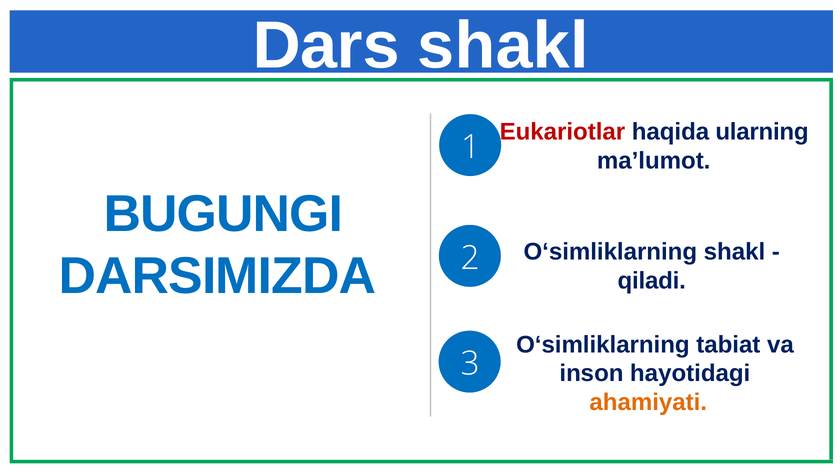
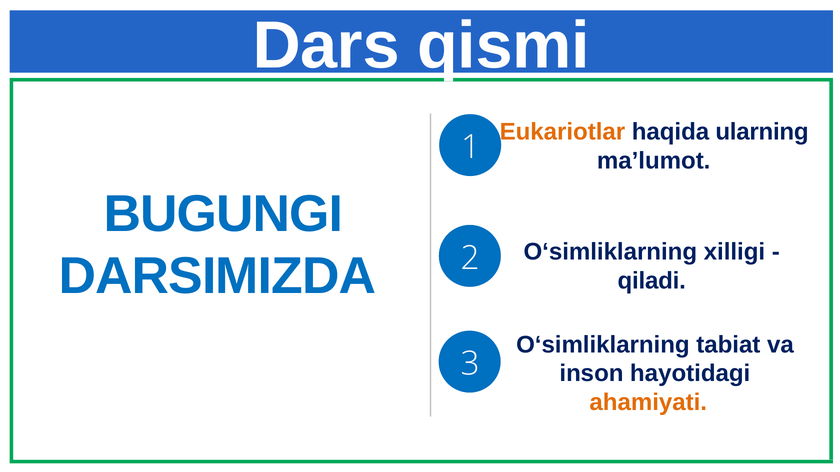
Dars shakl: shakl -> qismi (503, 46)
Eukariotlar colour: red -> orange (562, 132)
O‘simliklarning shakl: shakl -> xilligi (734, 252)
